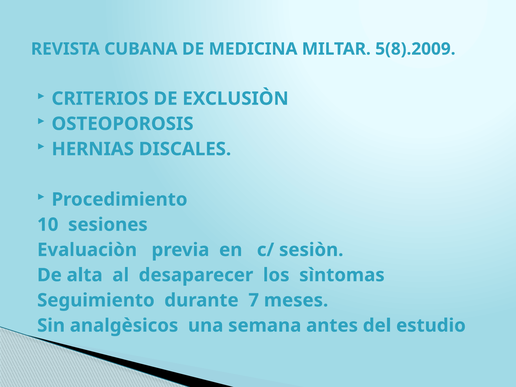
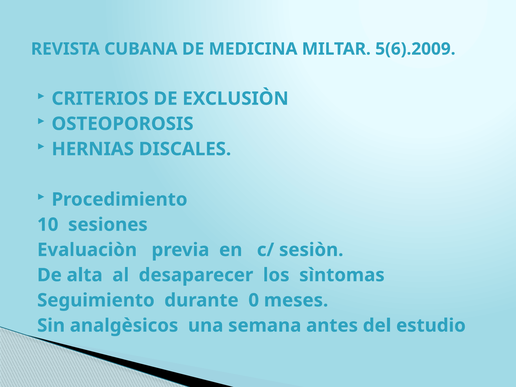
5(8).2009: 5(8).2009 -> 5(6).2009 (415, 49)
7: 7 -> 0 (254, 300)
